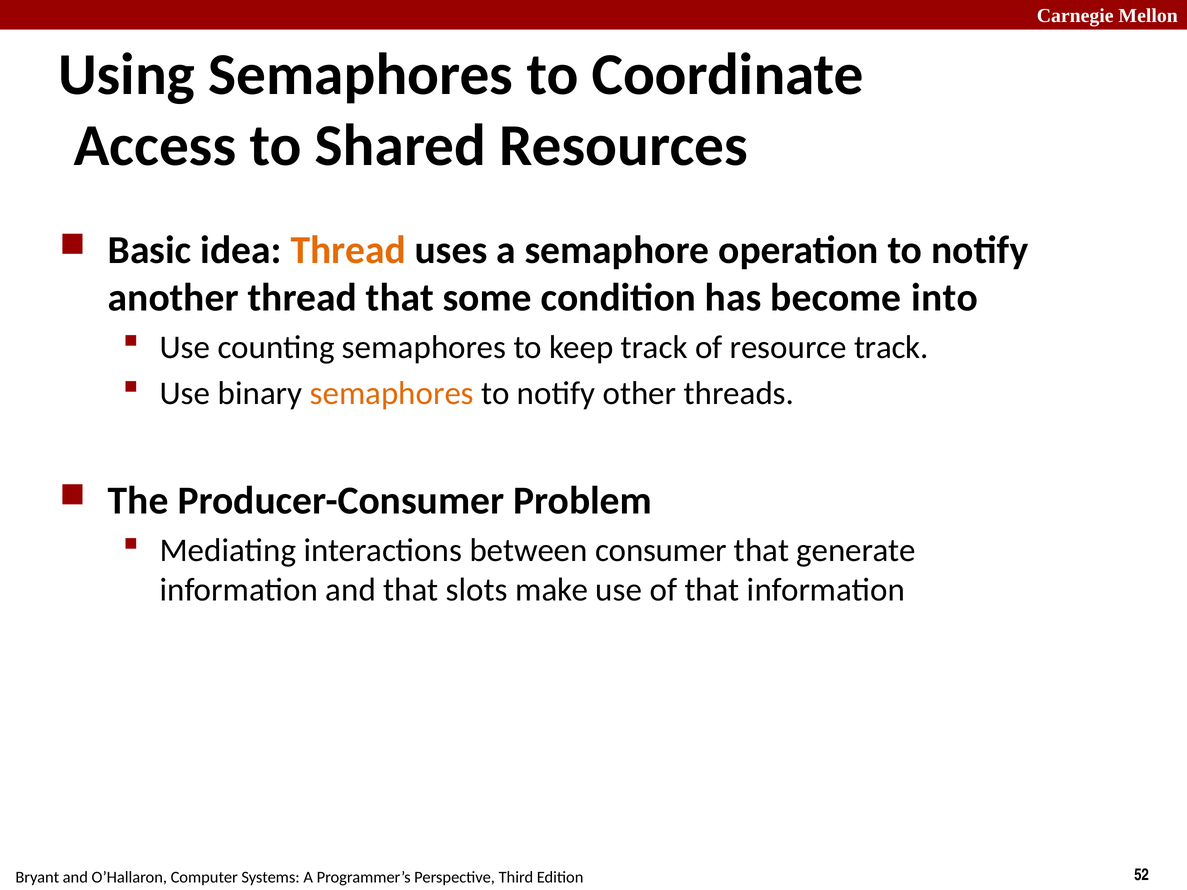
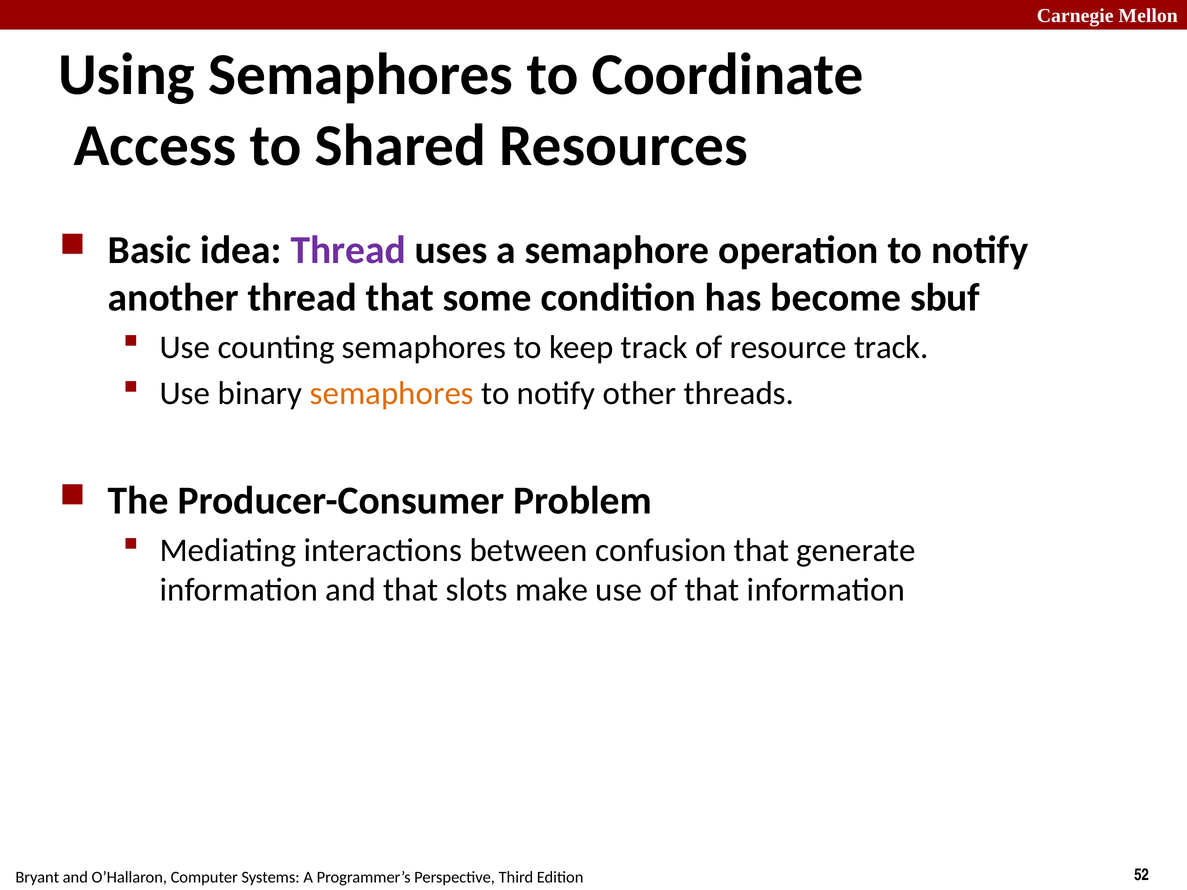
Thread colour: orange -> purple (348, 250)
into: into -> sbuf (945, 298)
consumer: consumer -> confusion (661, 550)
